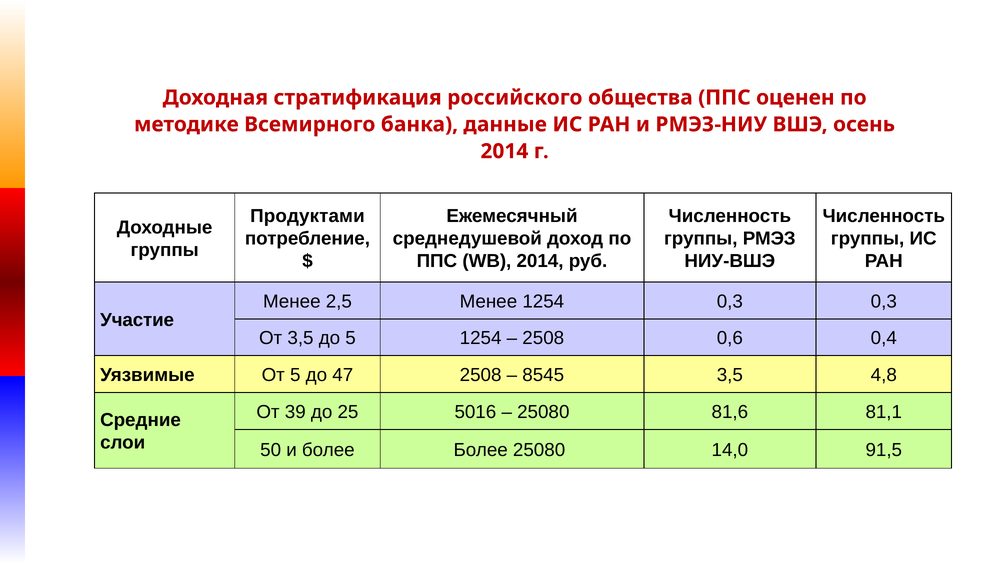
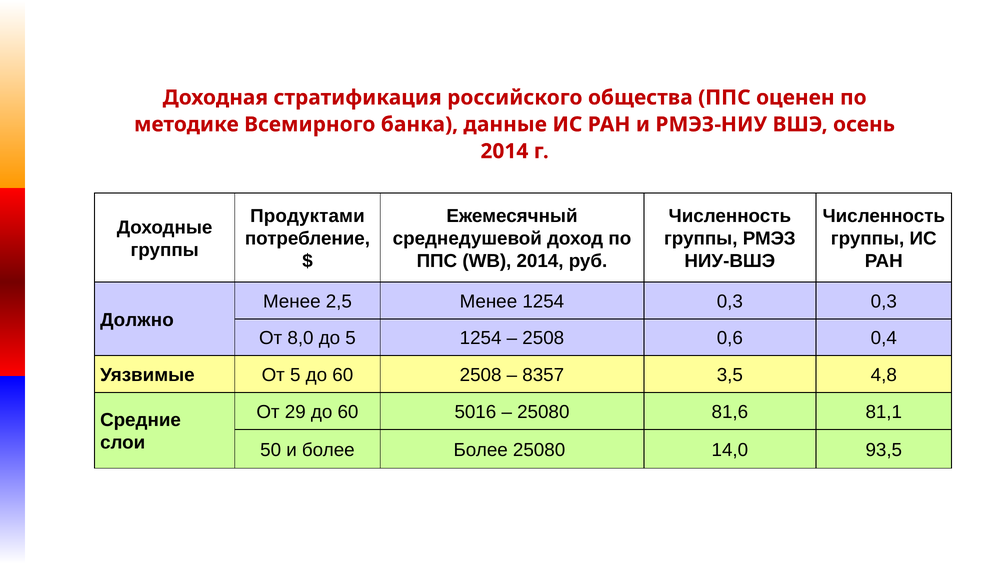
Участие: Участие -> Должно (137, 320)
От 3,5: 3,5 -> 8,0 (301, 338)
5 до 47: 47 -> 60 (343, 375)
8545: 8545 -> 8357 (543, 375)
39: 39 -> 29 (295, 412)
25: 25 -> 60 (348, 412)
91,5: 91,5 -> 93,5 (884, 450)
